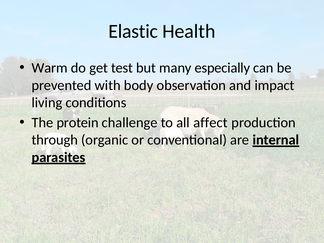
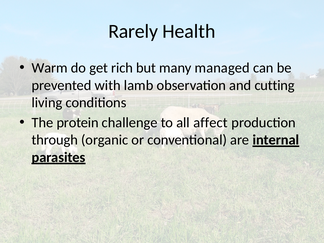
Elastic: Elastic -> Rarely (133, 31)
test: test -> rich (122, 68)
especially: especially -> managed (222, 68)
body: body -> lamb (139, 85)
impact: impact -> cutting (275, 85)
